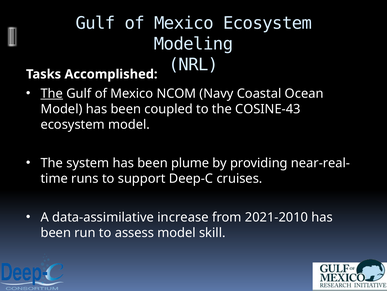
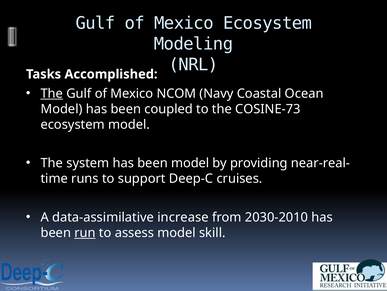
COSINE-43: COSINE-43 -> COSINE-73 (268, 109)
been plume: plume -> model (190, 163)
2021-2010: 2021-2010 -> 2030-2010 (276, 217)
run underline: none -> present (85, 232)
